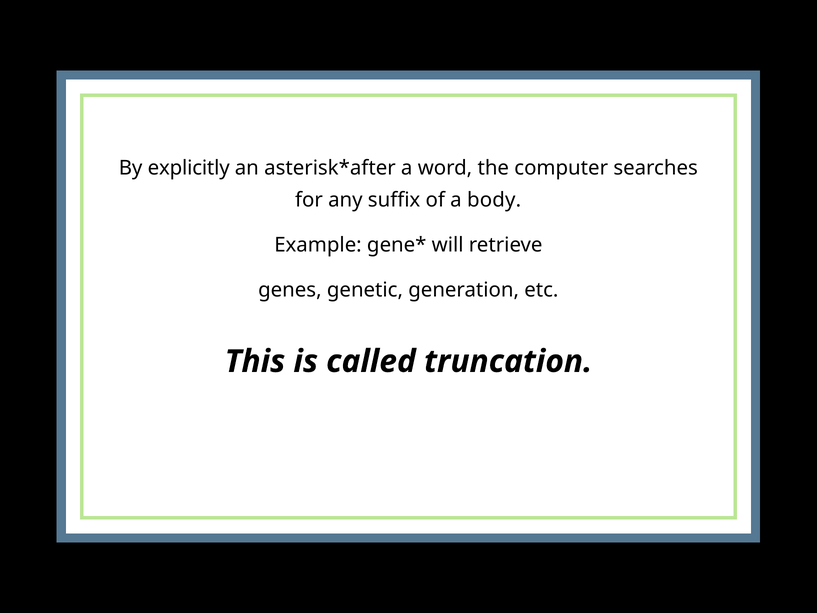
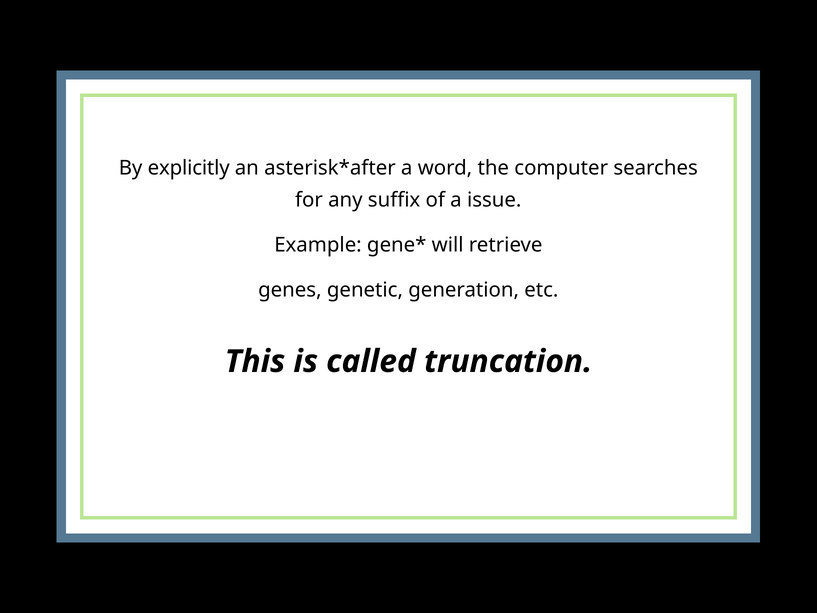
body: body -> issue (494, 200)
